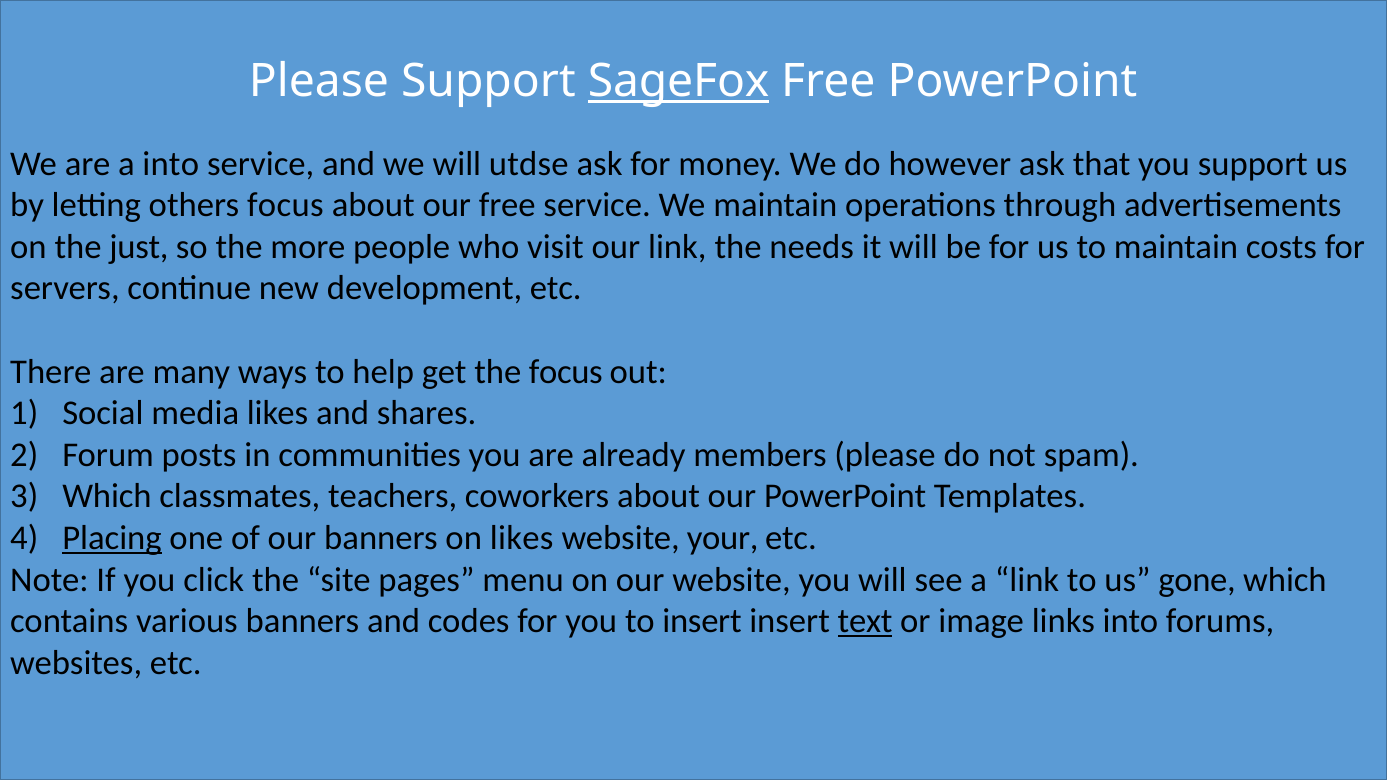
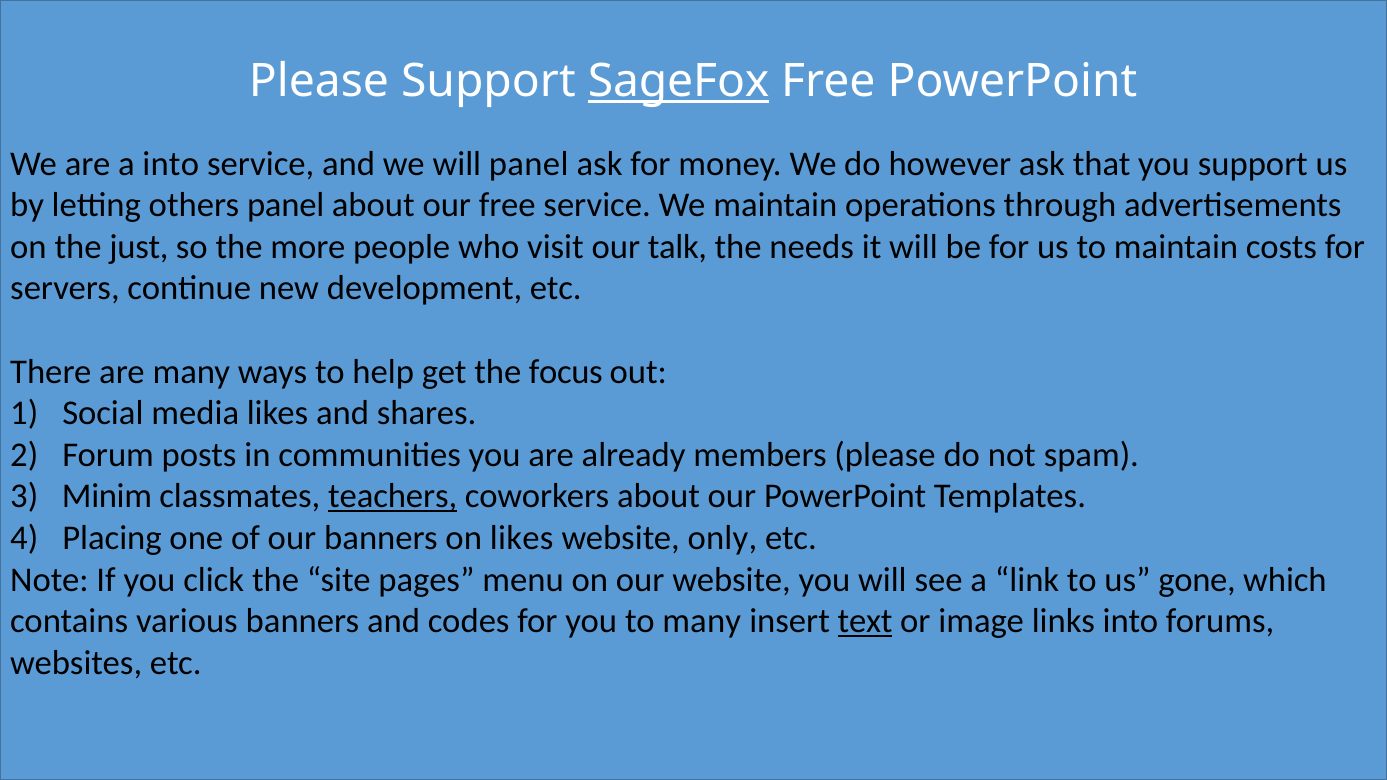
will utdse: utdse -> panel (529, 164)
others focus: focus -> panel (286, 205)
our link: link -> talk (678, 247)
Which: Which -> Minim (107, 497)
teachers underline: none -> present (393, 497)
Placing underline: present -> none (112, 538)
your: your -> only (722, 538)
to insert: insert -> many (702, 621)
